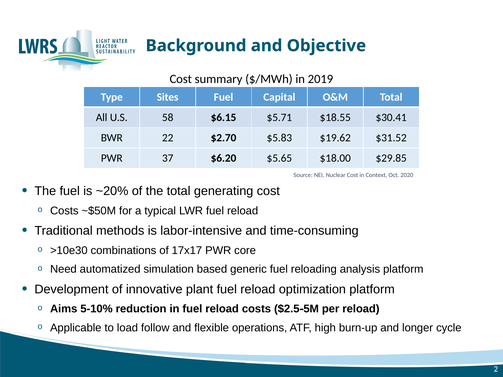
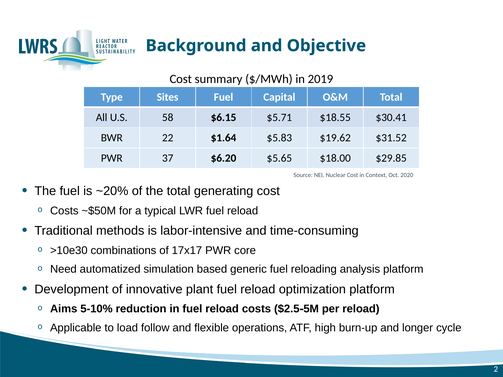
$2.70: $2.70 -> $1.64 (224, 138)
